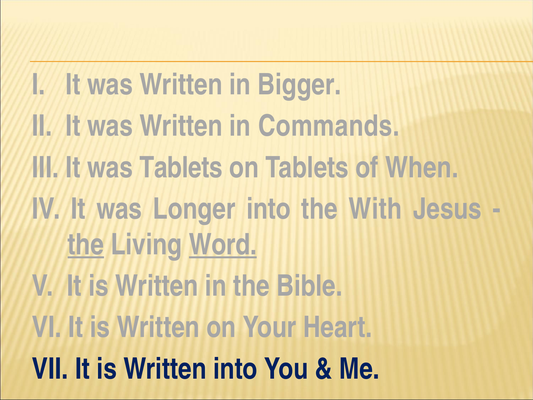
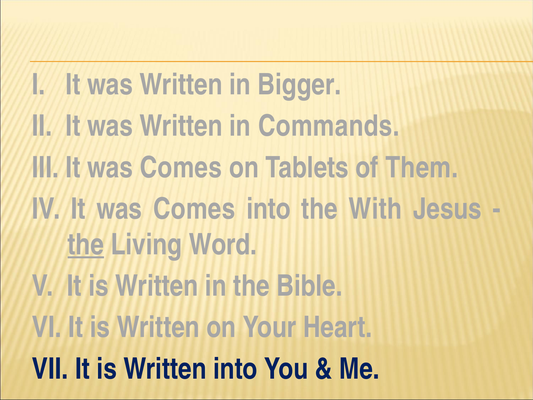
III It was Tablets: Tablets -> Comes (181, 168)
When: When -> Them (422, 168)
IV It was Longer: Longer -> Comes (194, 209)
Word underline: present -> none (223, 244)
